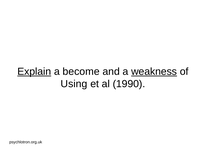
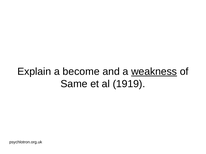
Explain underline: present -> none (34, 72)
Using: Using -> Same (74, 84)
1990: 1990 -> 1919 (129, 84)
